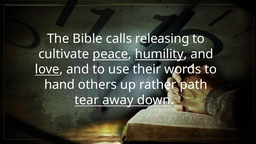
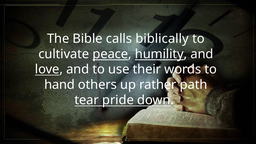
releasing: releasing -> biblically (162, 39)
away: away -> pride (118, 100)
